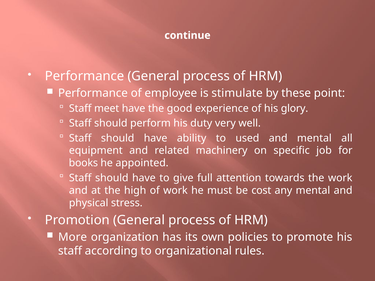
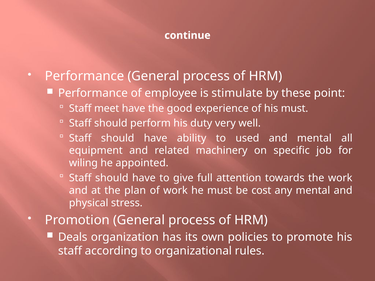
his glory: glory -> must (295, 109)
books: books -> wiling (83, 163)
high: high -> plan (135, 190)
More: More -> Deals (73, 237)
